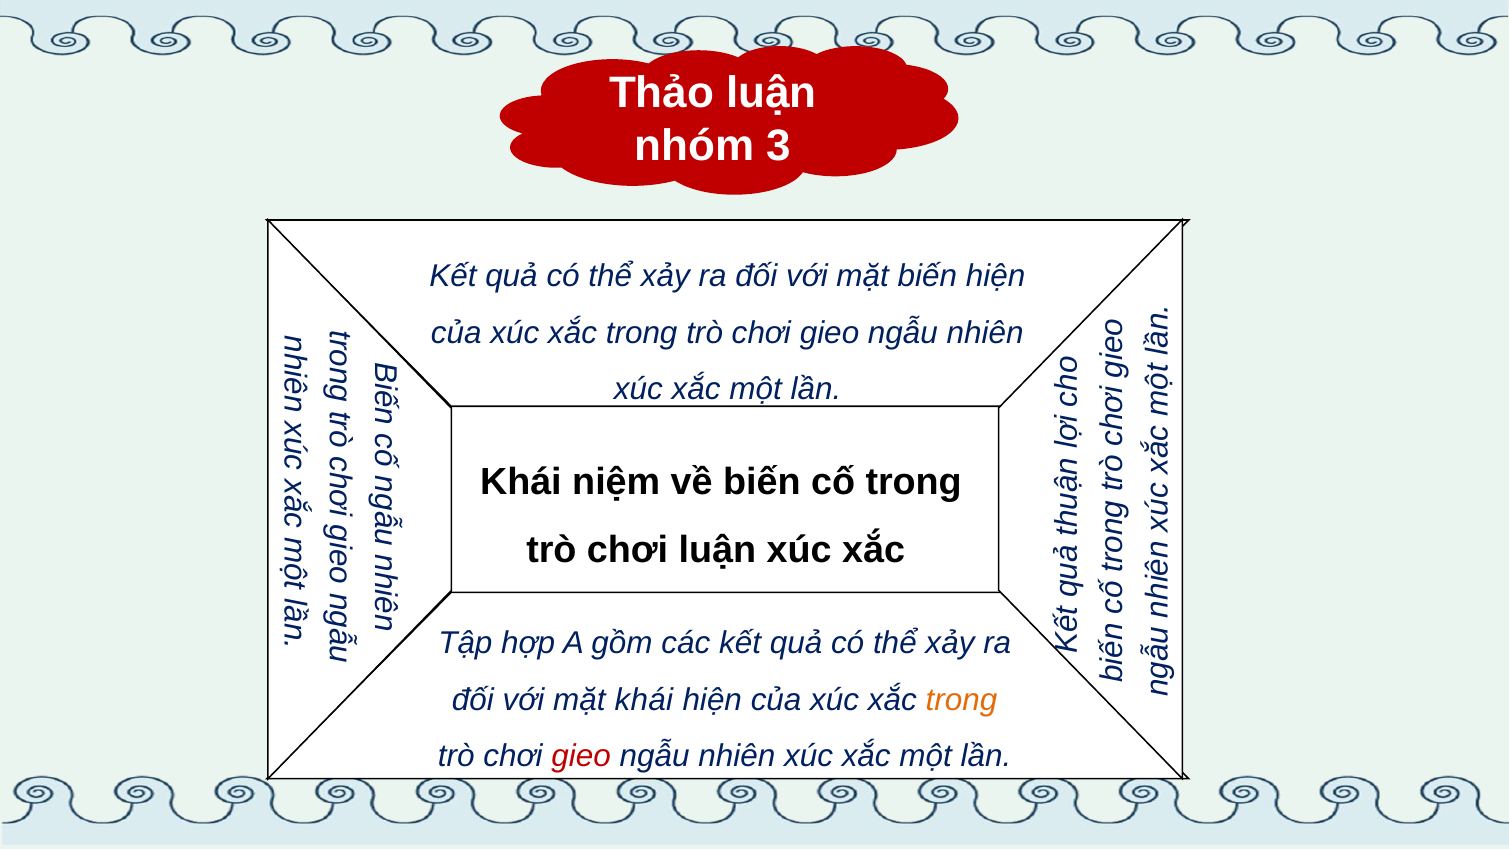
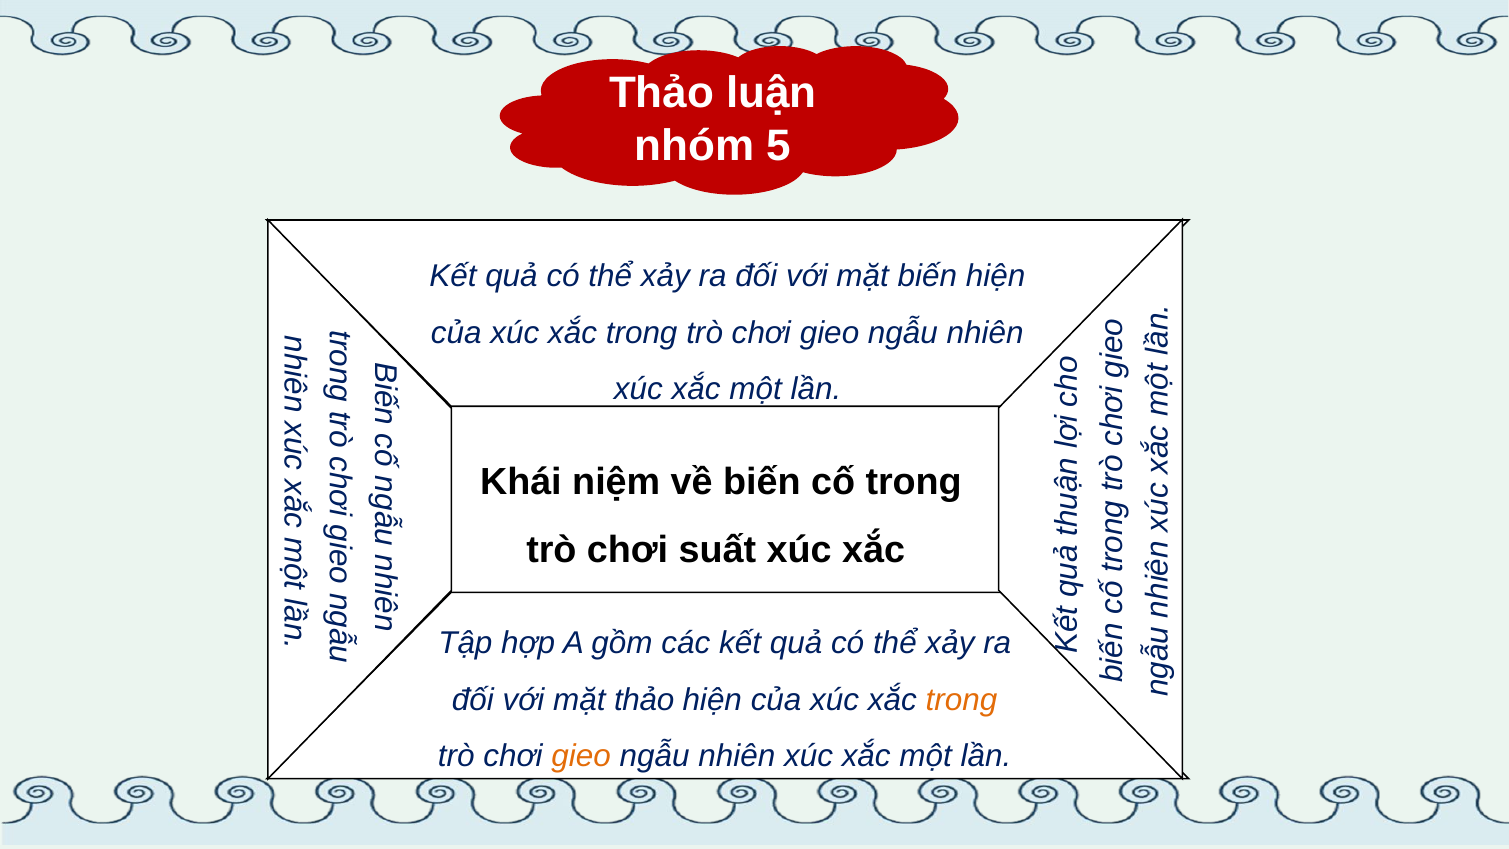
3: 3 -> 5 (779, 146)
luận: luận -> suất (717, 550)
mặt khái: khái -> thảo (644, 700)
gieo colour: red -> orange (581, 756)
